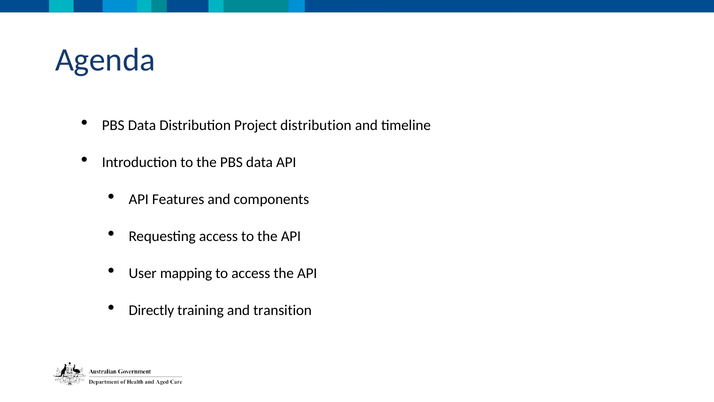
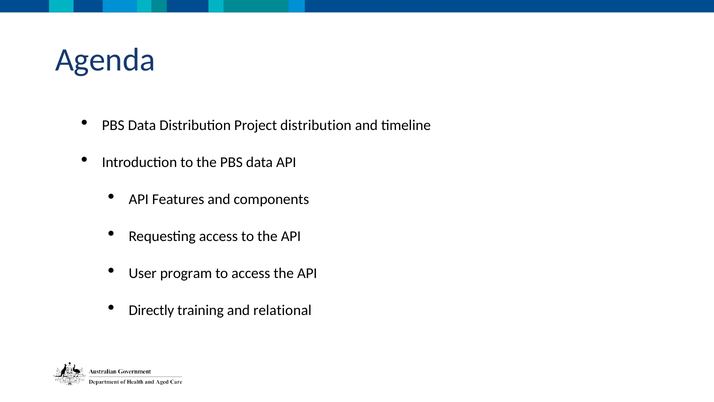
mapping: mapping -> program (186, 273)
transition: transition -> relational (282, 310)
